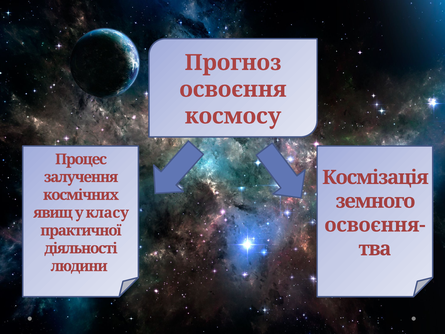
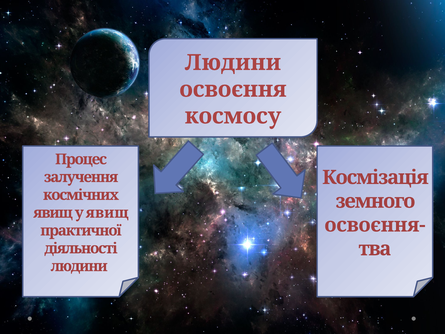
Прогноз: Прогноз -> Людини (233, 63)
у класу: класу -> явищ (107, 213)
